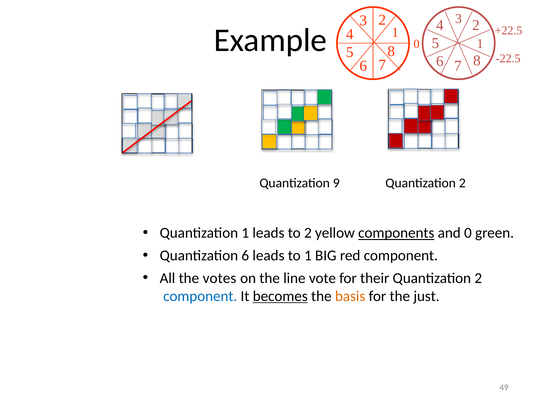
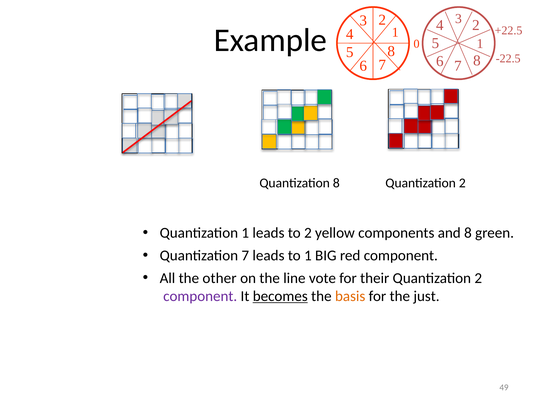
Quantization 9: 9 -> 8 (336, 183)
components underline: present -> none (396, 233)
and 0: 0 -> 8 (468, 233)
Quantization 6: 6 -> 7 (245, 255)
votes: votes -> other (220, 278)
component colour: blue -> purple (200, 296)
